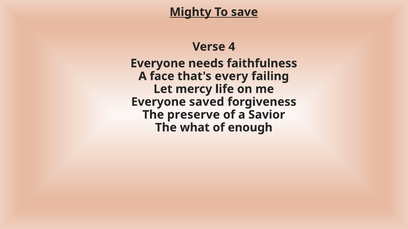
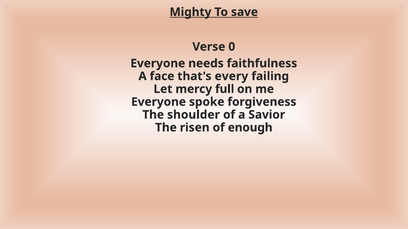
4: 4 -> 0 (232, 47)
life: life -> full (225, 89)
saved: saved -> spoke (207, 102)
preserve: preserve -> shoulder (194, 115)
what: what -> risen (195, 128)
